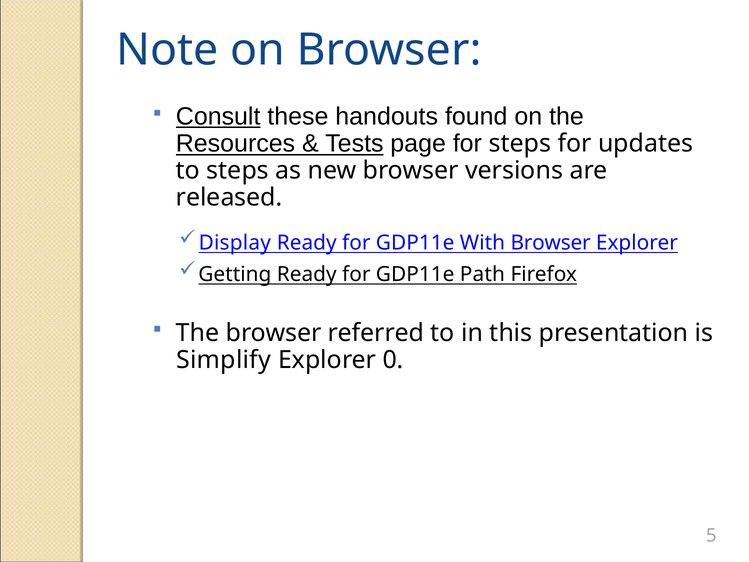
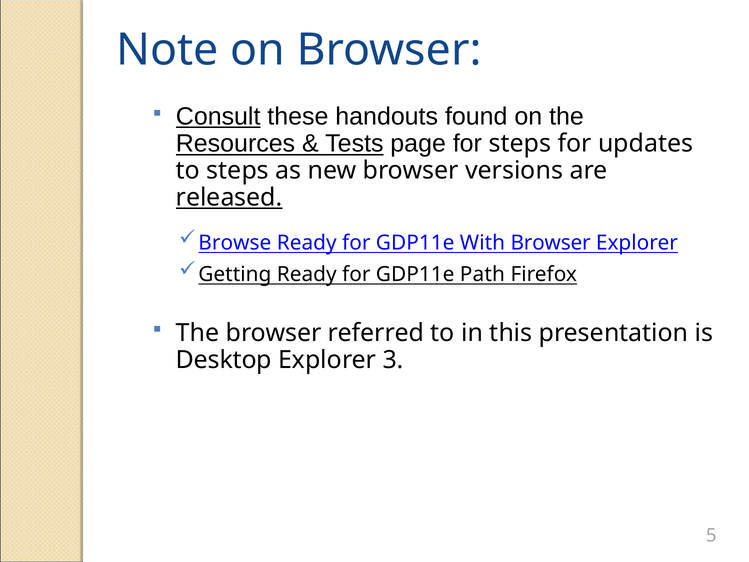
released underline: none -> present (229, 198)
Display: Display -> Browse (235, 243)
Simplify: Simplify -> Desktop (224, 360)
0: 0 -> 3 (393, 360)
